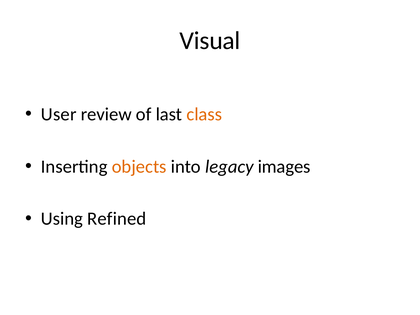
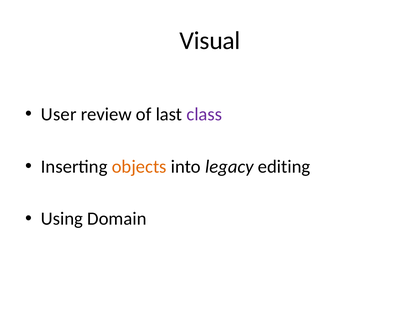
class colour: orange -> purple (204, 114)
images: images -> editing (284, 167)
Refined: Refined -> Domain (117, 219)
